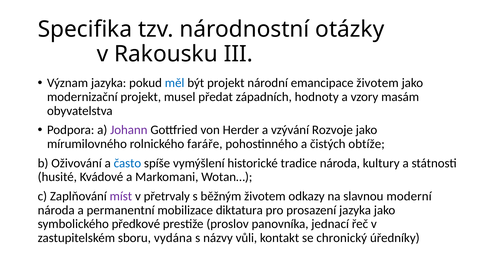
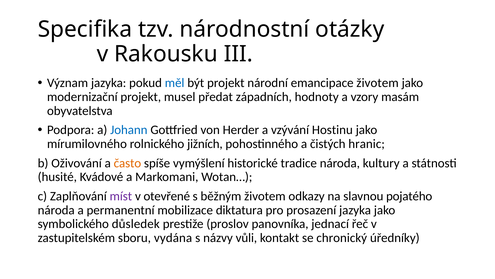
Johann colour: purple -> blue (129, 130)
Rozvoje: Rozvoje -> Hostinu (332, 130)
faráře: faráře -> jižních (205, 144)
obtíže: obtíže -> hranic (367, 144)
často colour: blue -> orange (127, 163)
přetrvaly: přetrvaly -> otevřené (167, 196)
moderní: moderní -> pojatého (409, 196)
předkové: předkové -> důsledek (136, 224)
